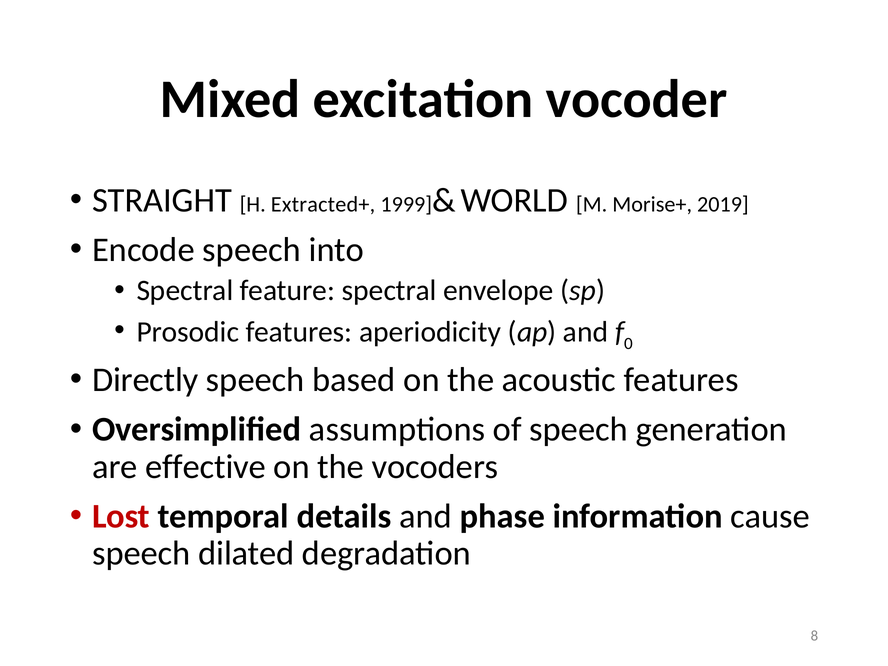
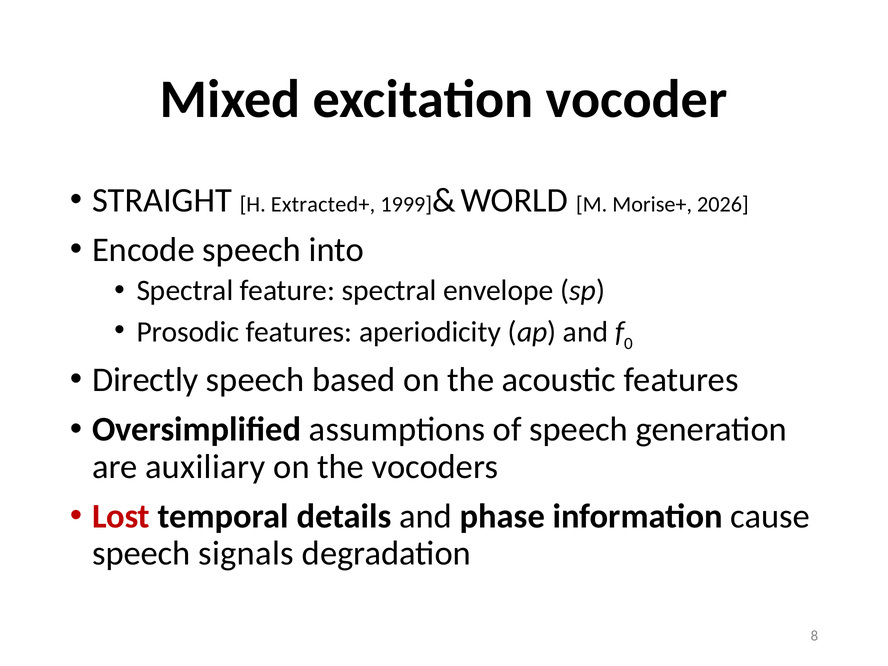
2019: 2019 -> 2026 (723, 204)
effective: effective -> auxiliary (205, 467)
dilated: dilated -> signals (246, 553)
